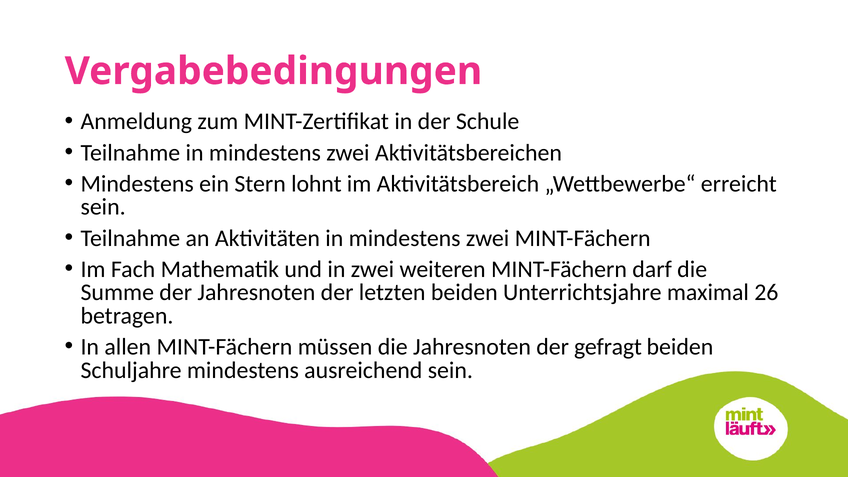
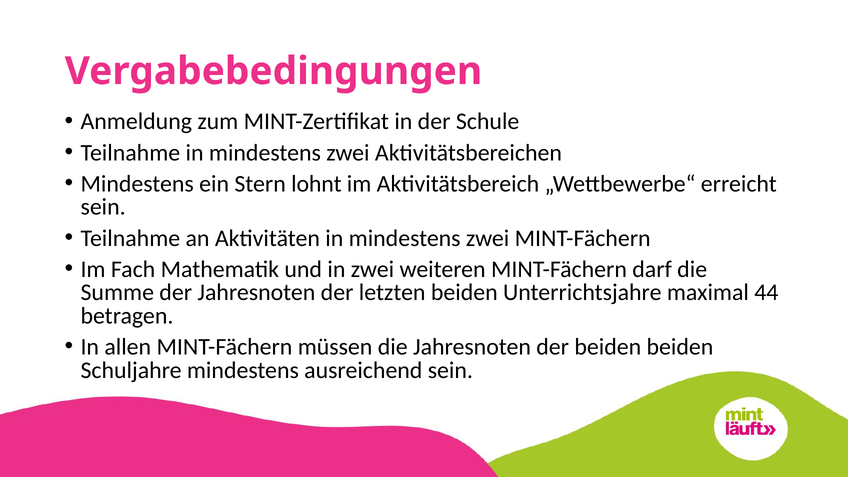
26: 26 -> 44 (766, 293)
der gefragt: gefragt -> beiden (608, 347)
